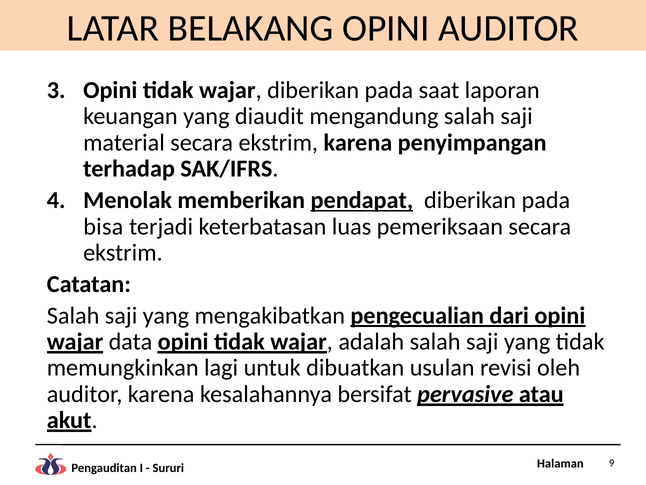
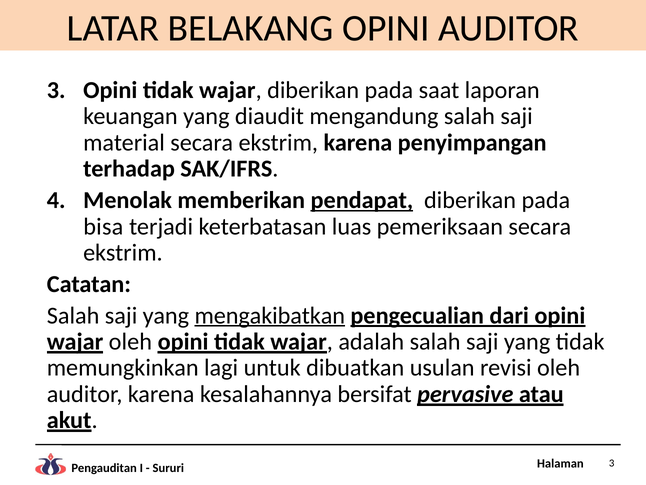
mengakibatkan underline: none -> present (270, 315)
wajar data: data -> oleh (130, 341)
9: 9 -> 3 (612, 463)
